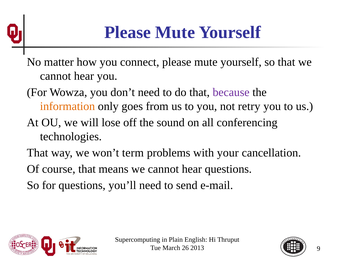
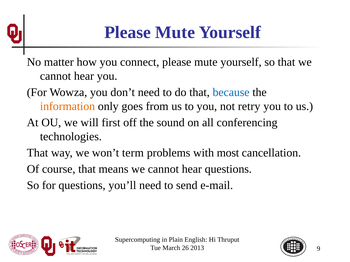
because colour: purple -> blue (231, 92)
lose: lose -> first (111, 123)
your: your -> most (228, 153)
